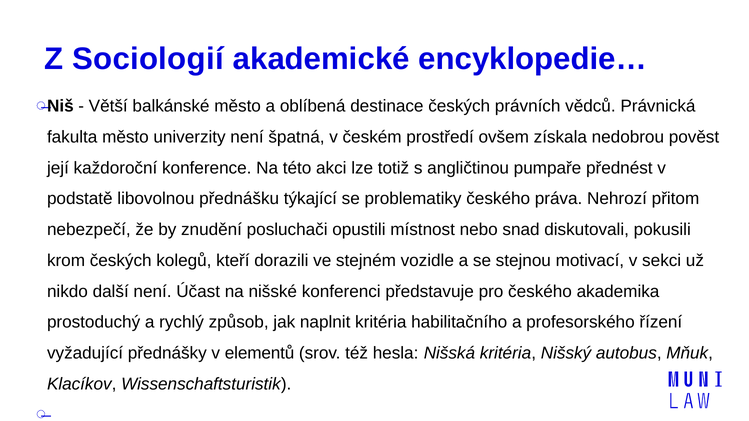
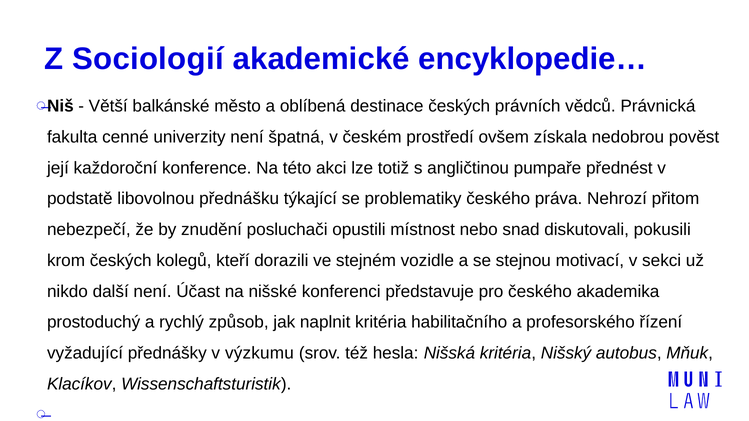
fakulta město: město -> cenné (125, 137)
elementů: elementů -> výzkumu (259, 353)
